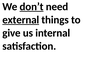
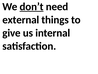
external underline: present -> none (21, 20)
